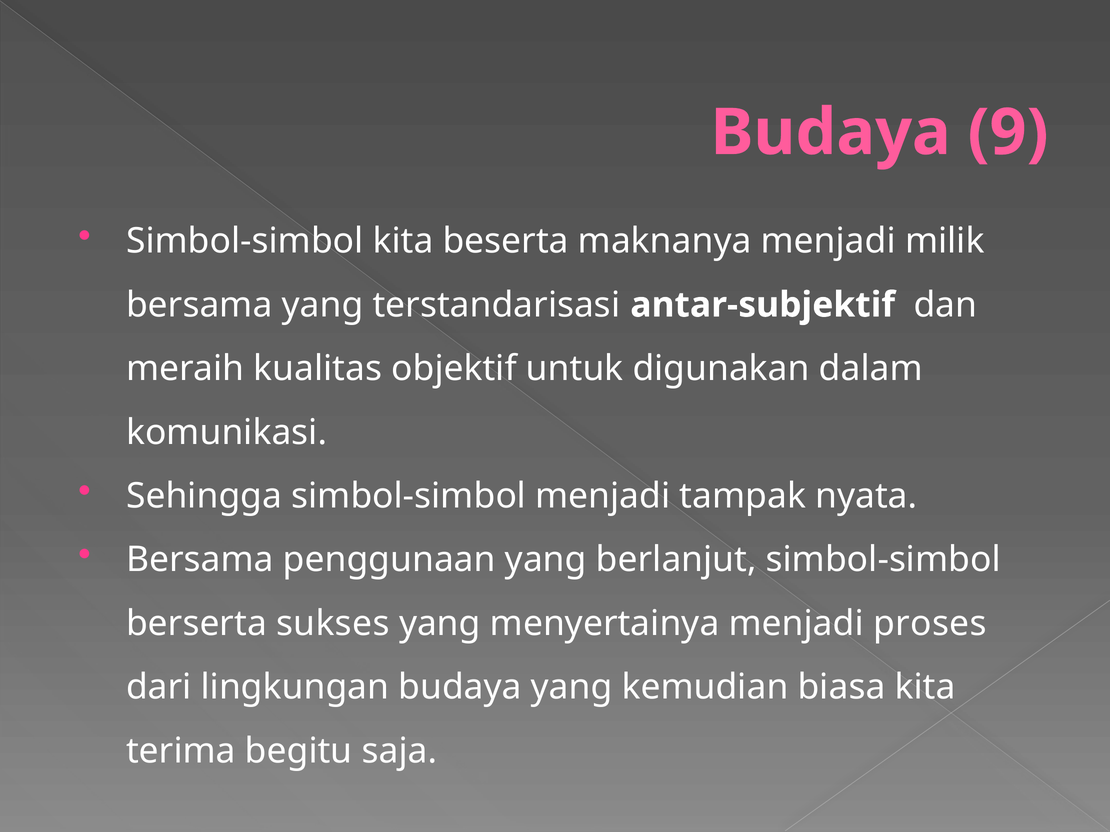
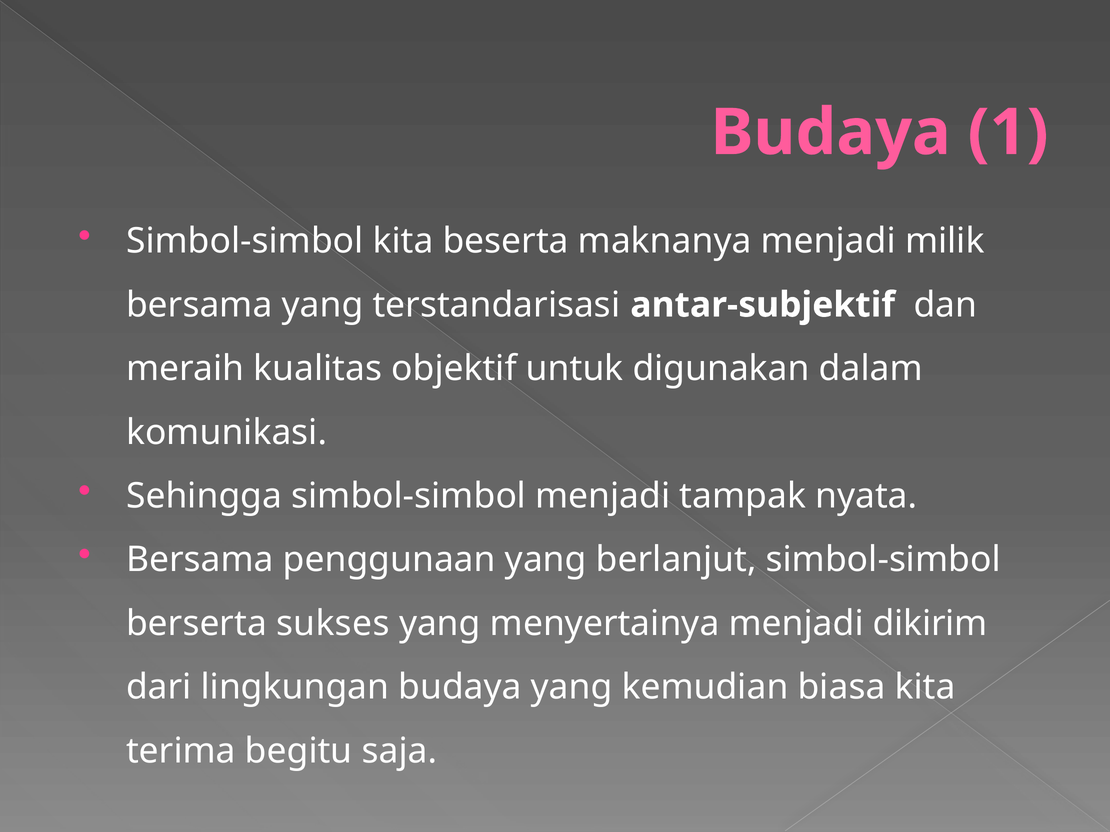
9: 9 -> 1 (1008, 133)
proses: proses -> dikirim (930, 624)
